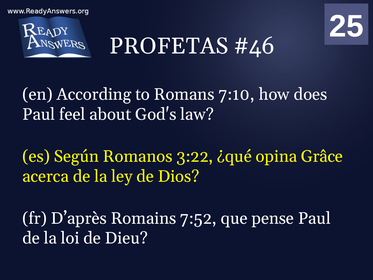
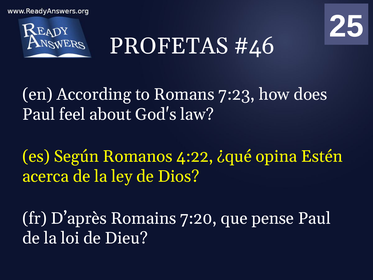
7:10: 7:10 -> 7:23 (237, 94)
3:22: 3:22 -> 4:22 (195, 156)
Grâce: Grâce -> Estén (322, 156)
7:52: 7:52 -> 7:20 (199, 218)
